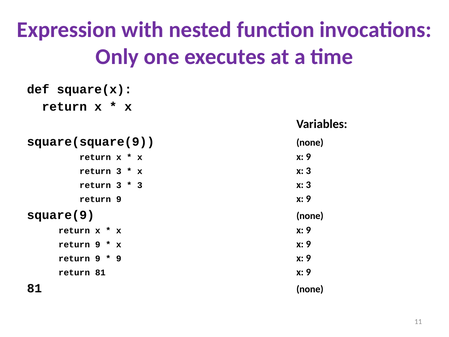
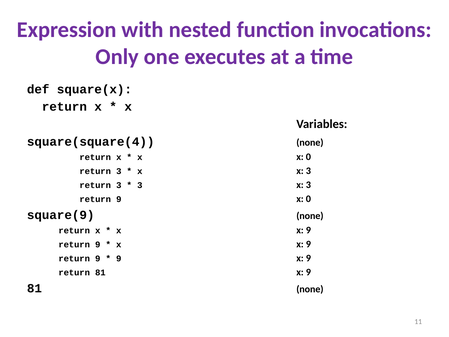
square(square(9: square(square(9 -> square(square(4 (91, 142)
9: 9 -> 0 (308, 157)
return 9 x 9: 9 -> 0 (308, 199)
